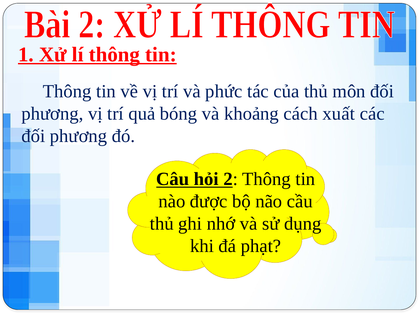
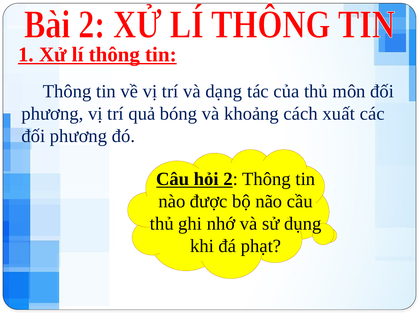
phức: phức -> dạng (224, 91)
